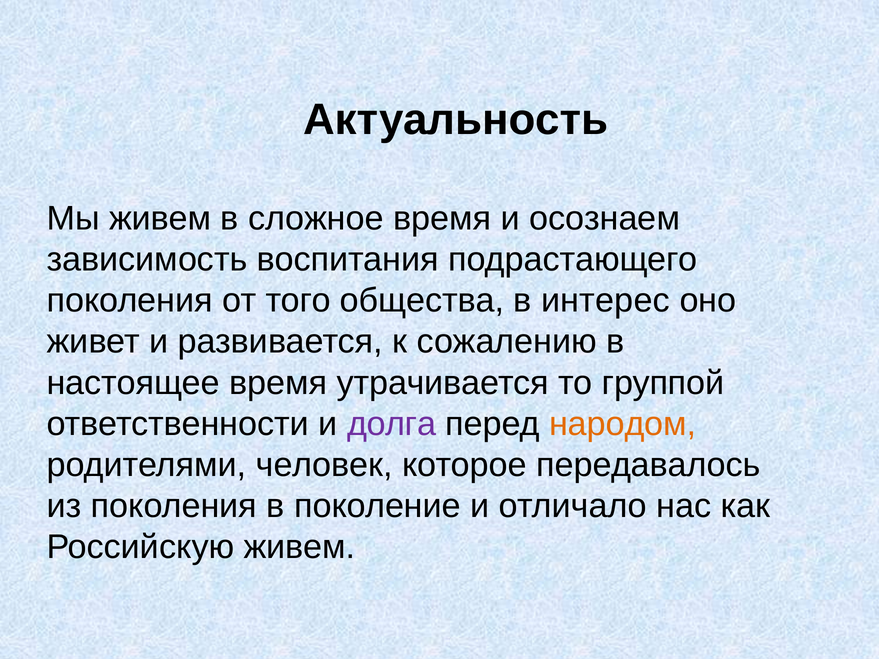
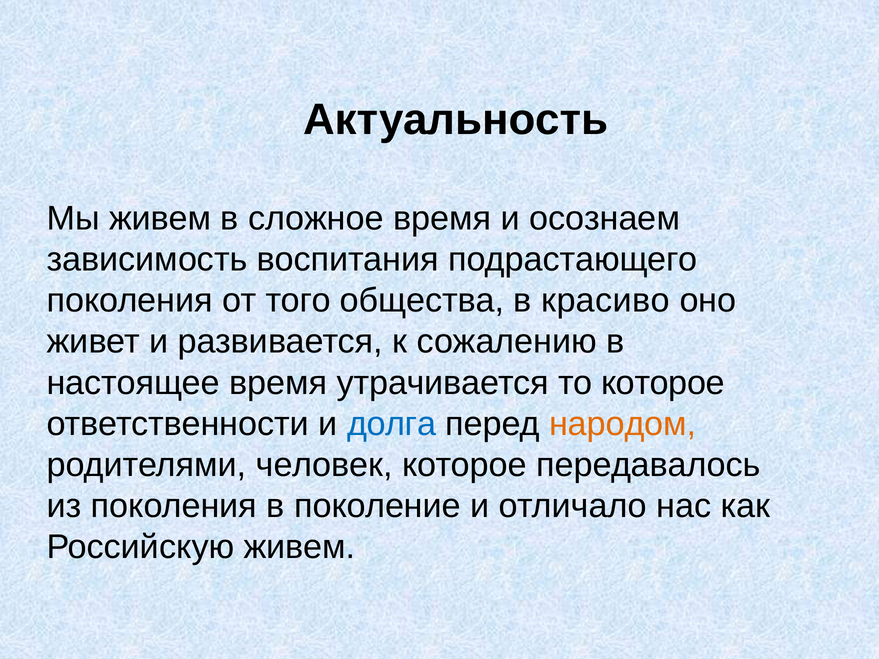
интерес: интерес -> красиво (605, 301)
то группой: группой -> которое (663, 383)
долга colour: purple -> blue (392, 424)
